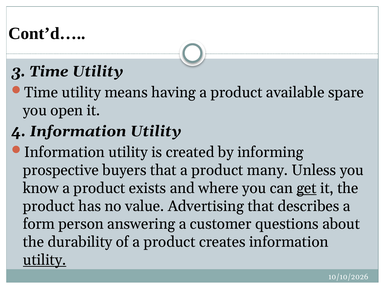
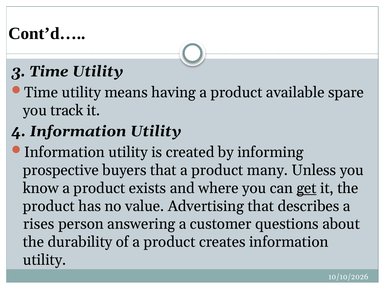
open: open -> track (67, 110)
form: form -> rises (39, 224)
utility underline: present -> none (45, 260)
